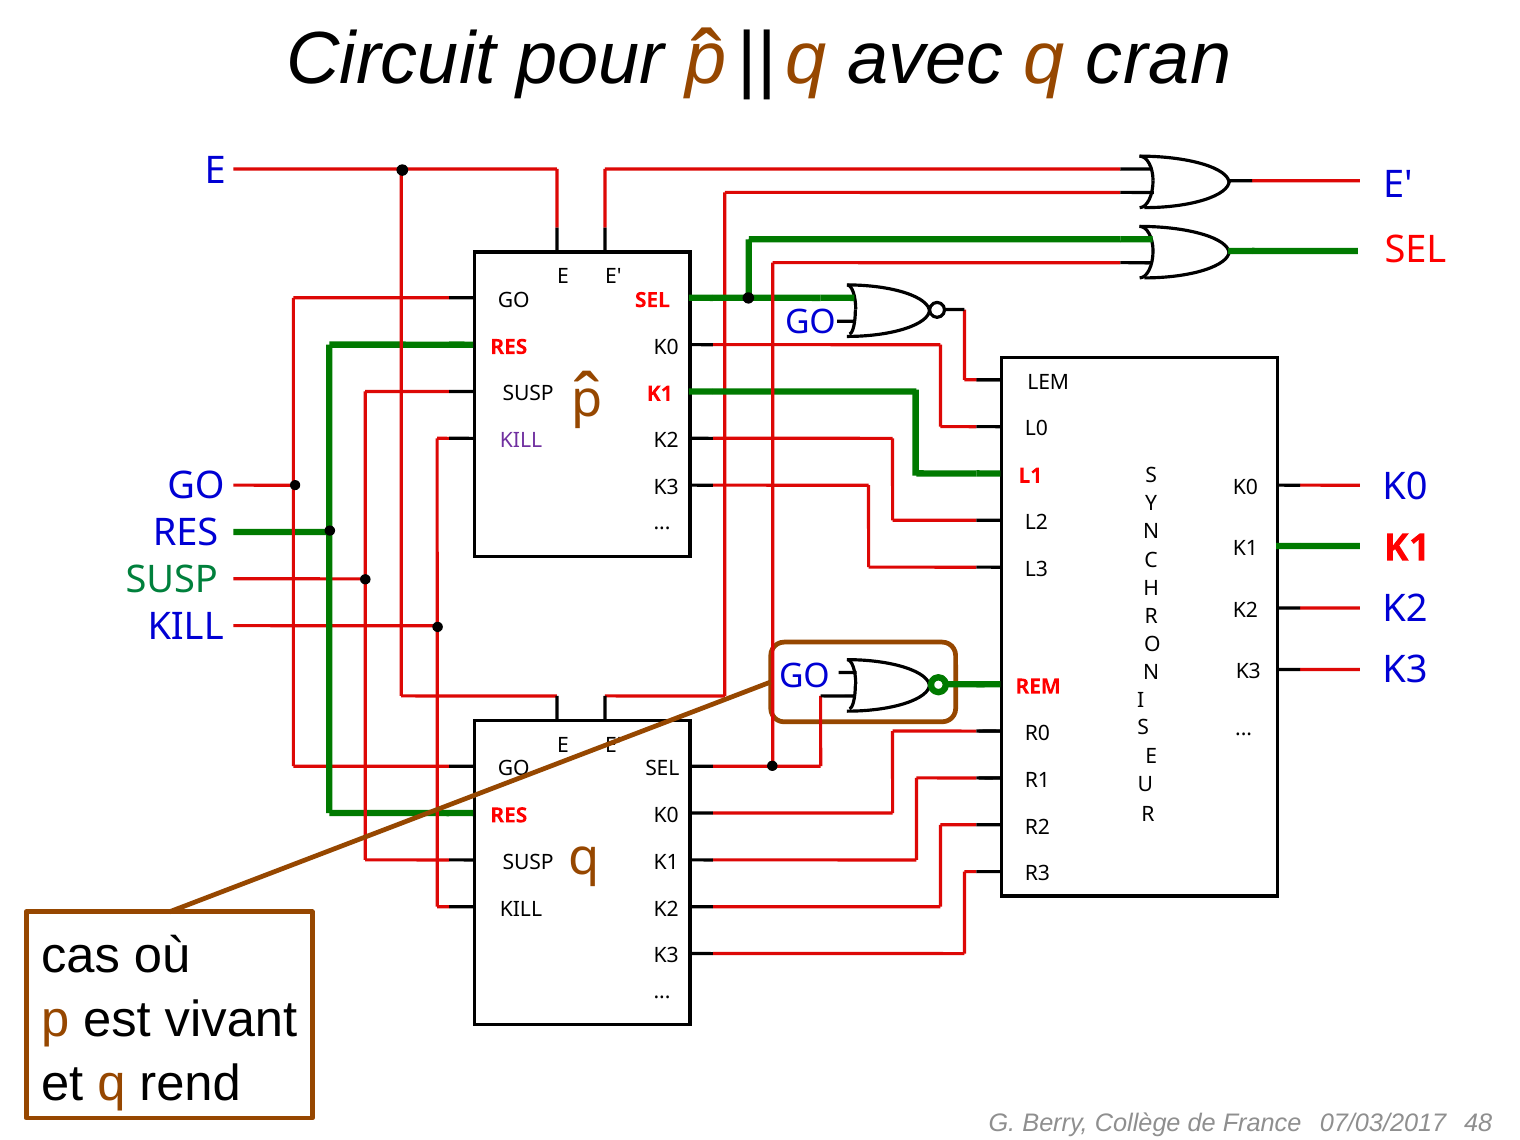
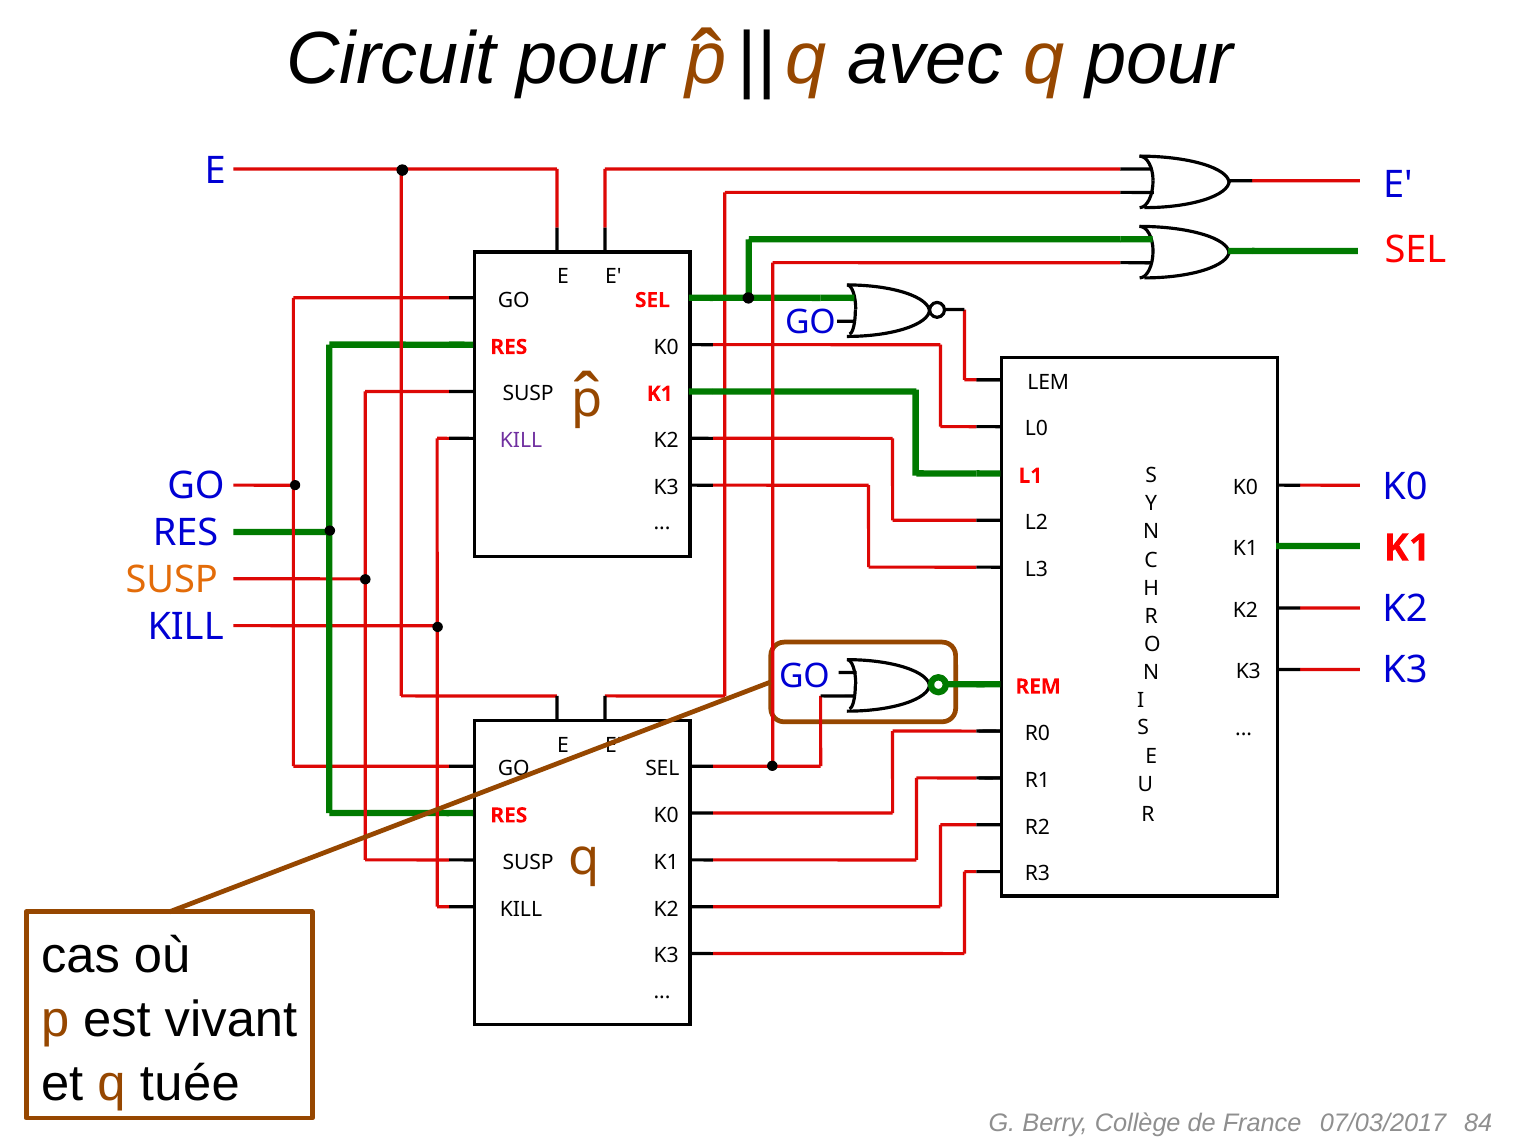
q cran: cran -> pour (1159, 59)
SUSP colour: green -> orange (172, 580)
rend: rend -> tuée (190, 1084)
48: 48 -> 84 (1478, 1123)
